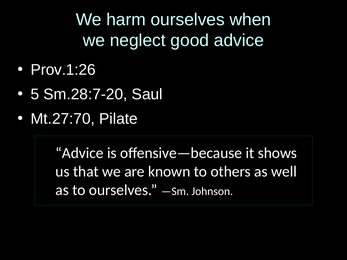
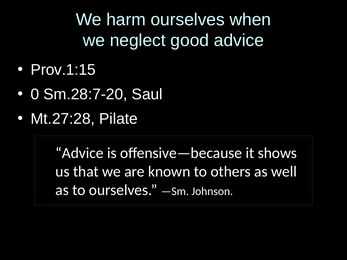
Prov.1:26: Prov.1:26 -> Prov.1:15 (63, 70)
5: 5 -> 0 (35, 94)
Mt.27:70: Mt.27:70 -> Mt.27:28 (63, 119)
